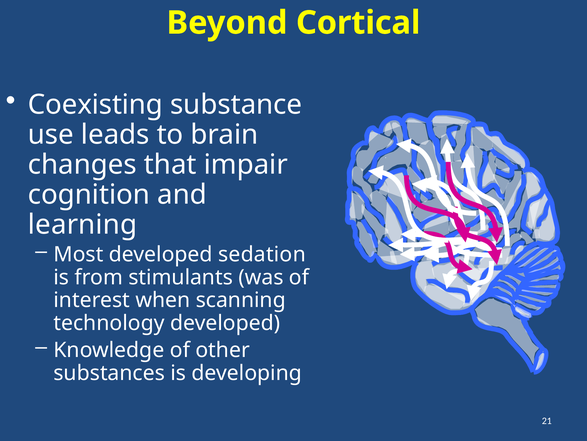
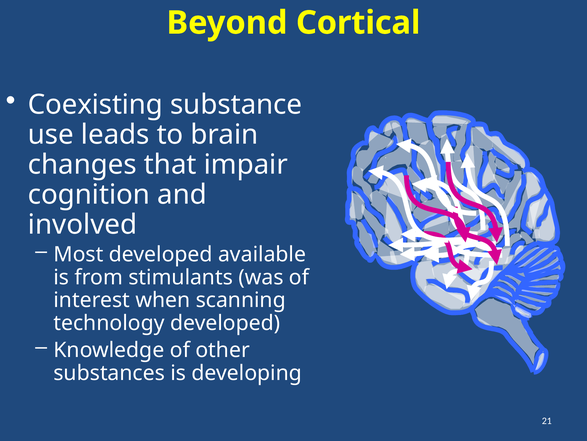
learning: learning -> involved (83, 224)
sedation: sedation -> available (262, 254)
